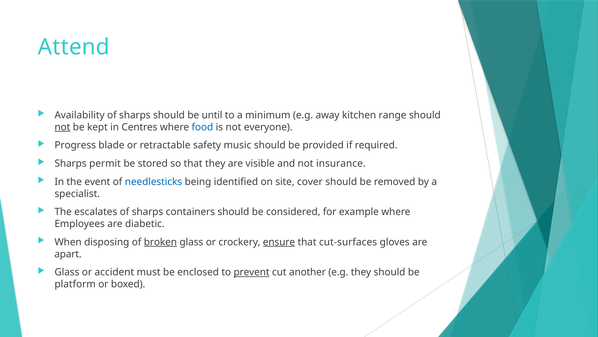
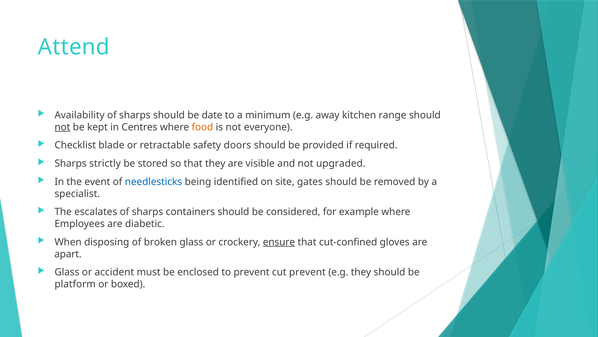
until: until -> date (212, 115)
food colour: blue -> orange (202, 127)
Progress: Progress -> Checklist (75, 145)
music: music -> doors (237, 145)
permit: permit -> strictly (105, 163)
insurance: insurance -> upgraded (341, 163)
cover: cover -> gates (310, 181)
broken underline: present -> none (160, 242)
cut-surfaces: cut-surfaces -> cut-confined (348, 242)
prevent underline: present -> none (252, 272)
cut another: another -> prevent (307, 272)
